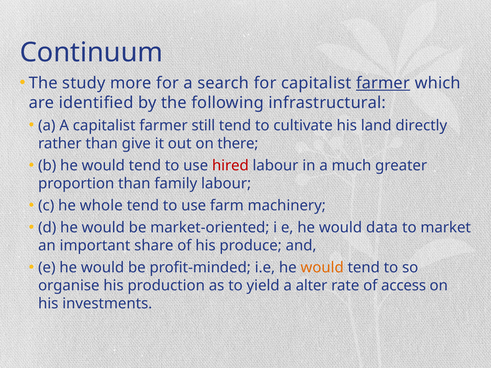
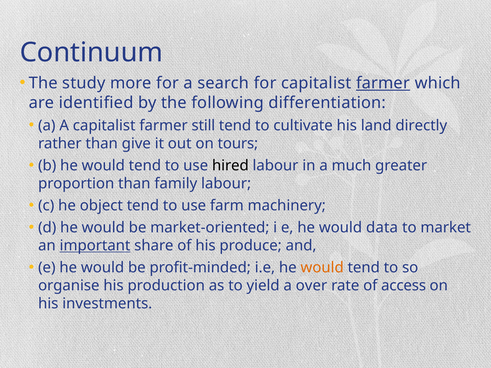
infrastructural: infrastructural -> differentiation (327, 103)
there: there -> tours (238, 144)
hired colour: red -> black (230, 166)
whole: whole -> object (101, 206)
important underline: none -> present (95, 246)
alter: alter -> over (311, 286)
